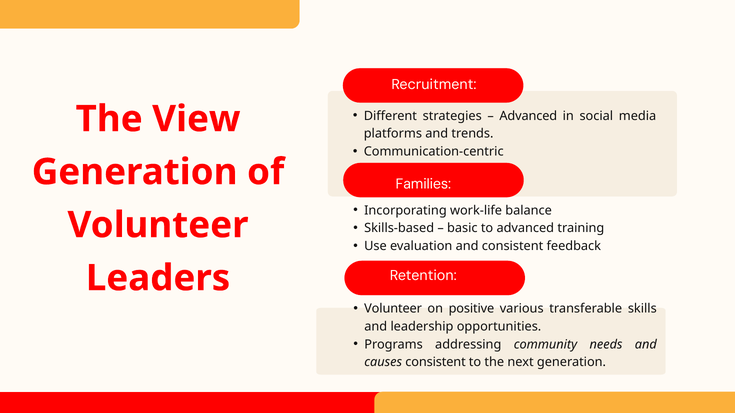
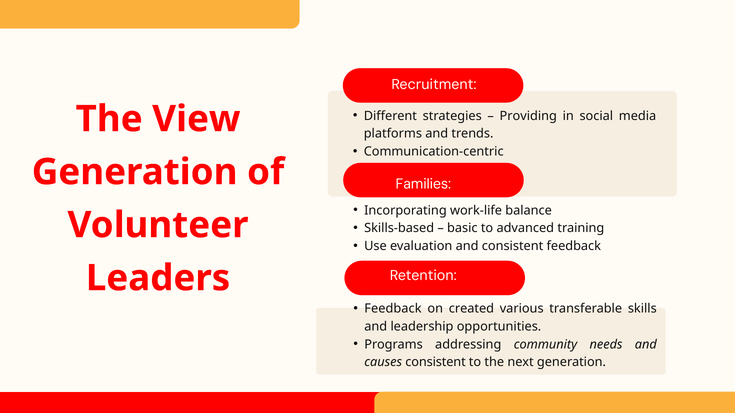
Advanced: Advanced -> Providing (528, 116)
Volunteer: Volunteer -> Feedback (393, 309)
positive: positive -> created (471, 309)
